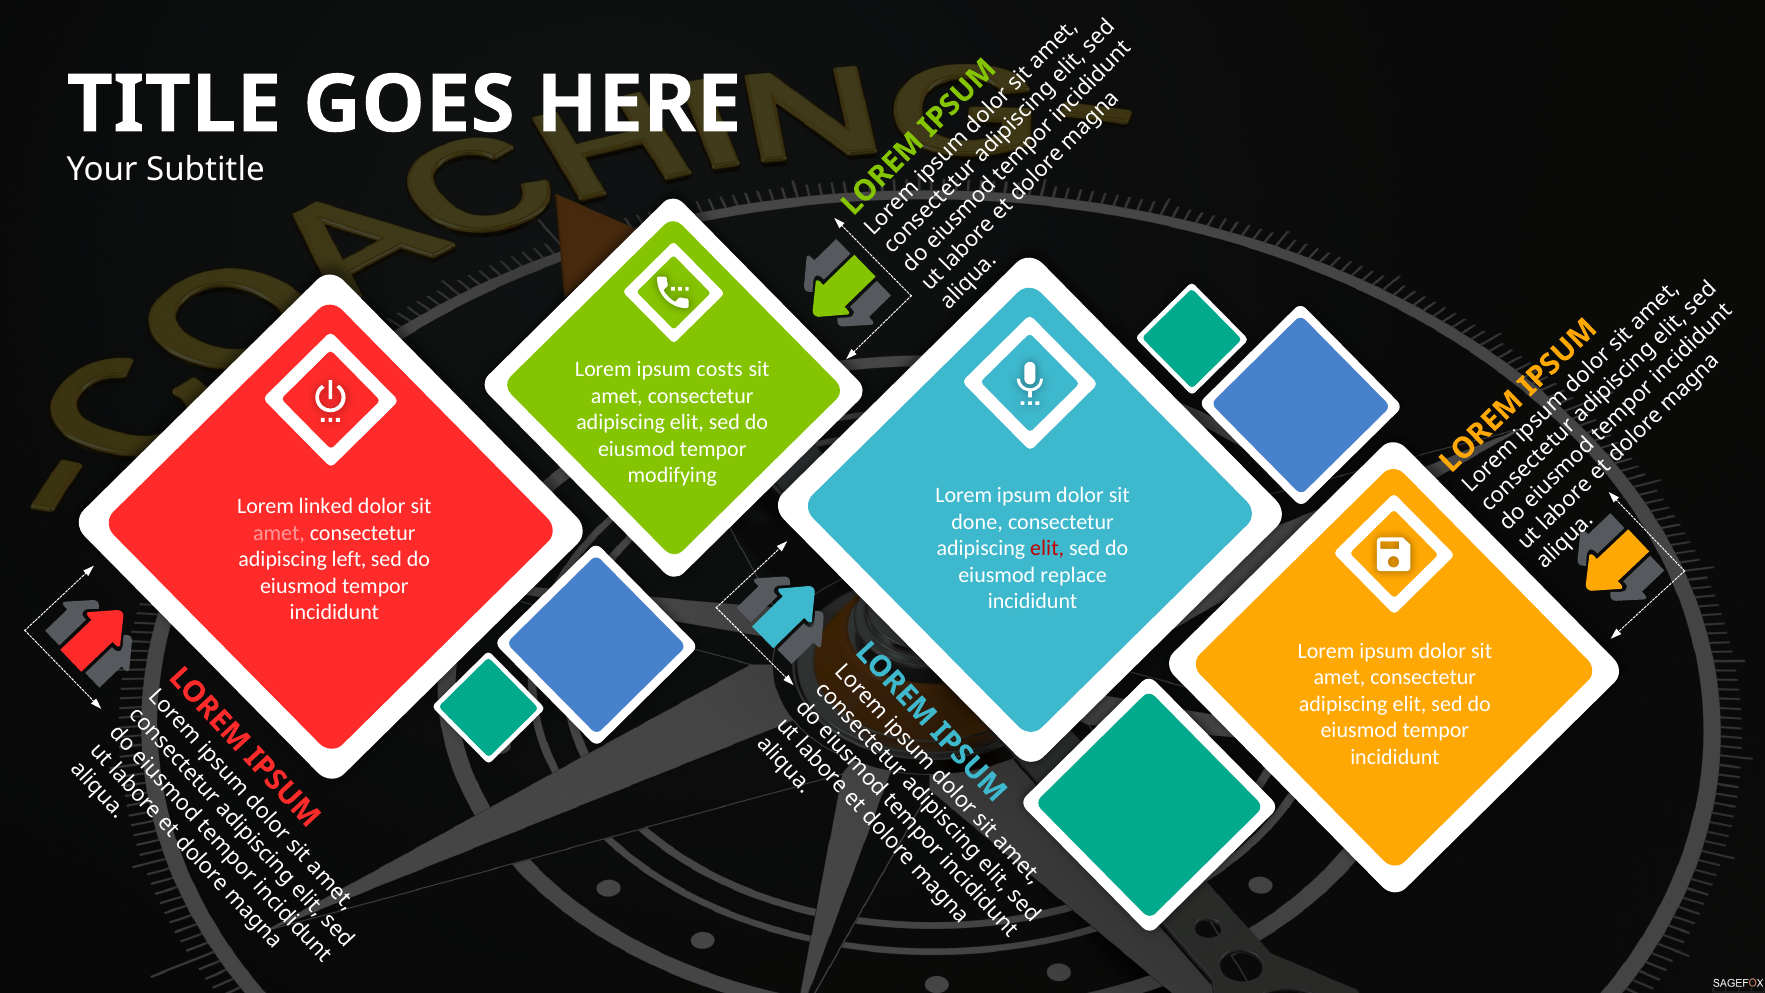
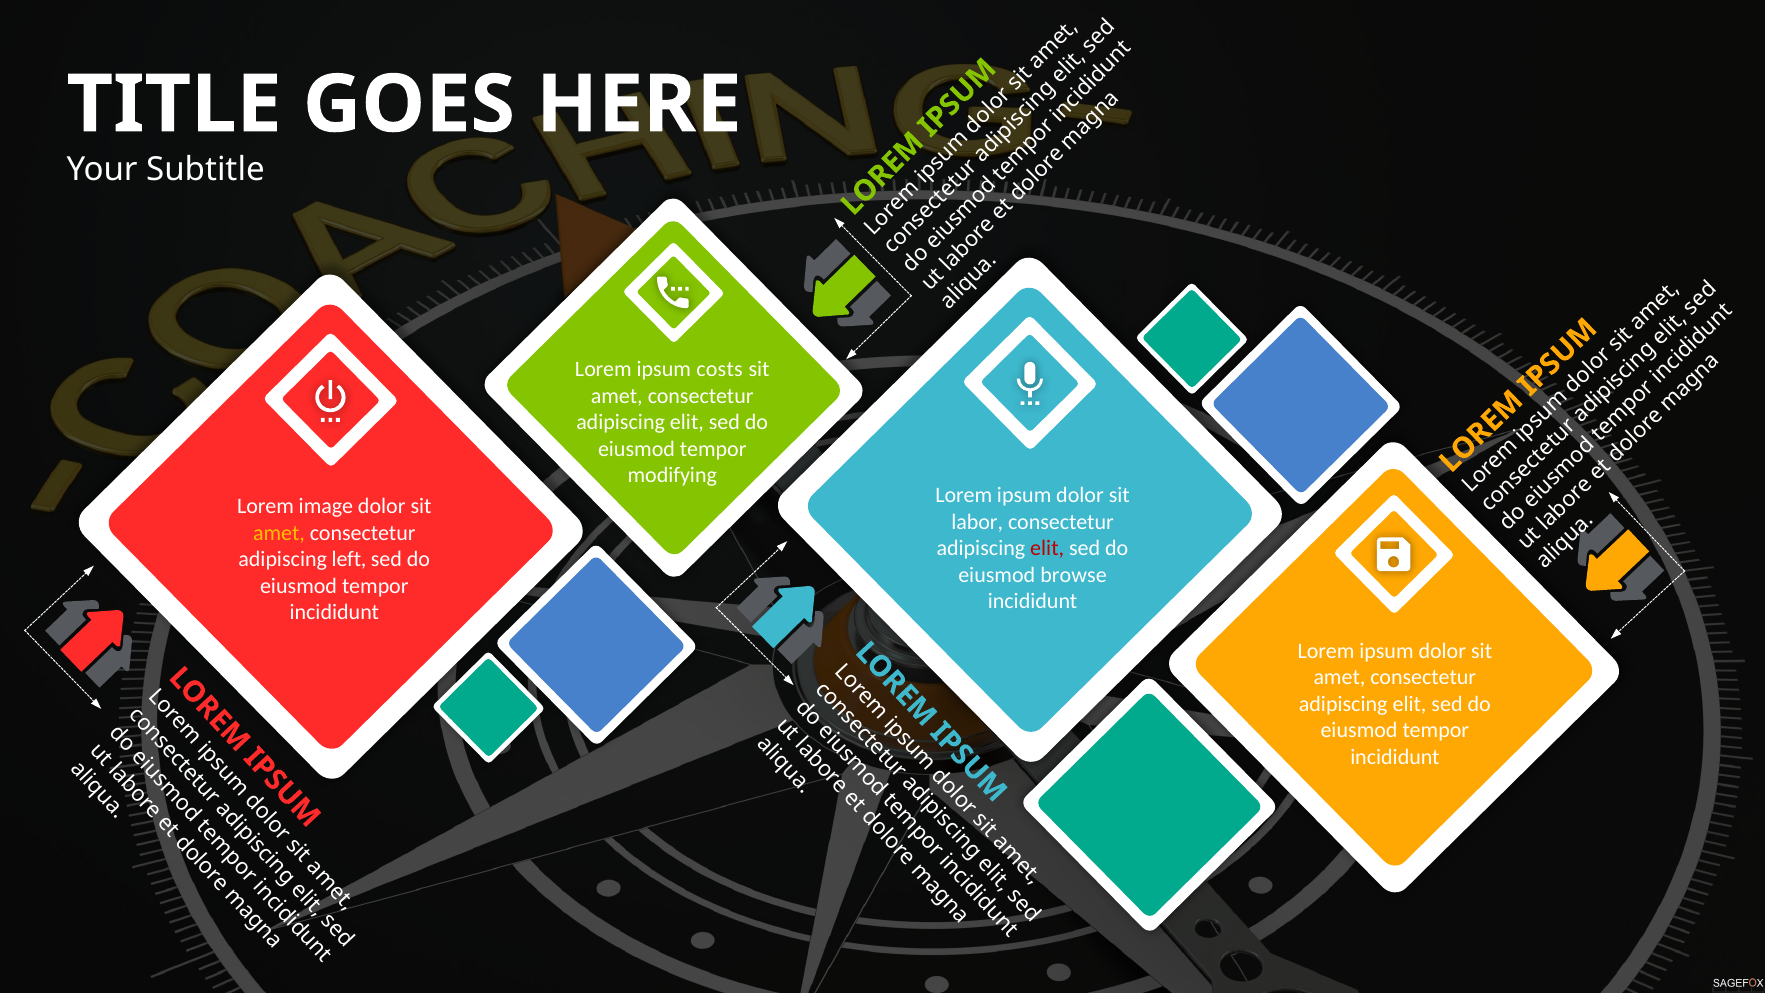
linked: linked -> image (326, 506)
done: done -> labor (977, 522)
amet colour: pink -> yellow (279, 533)
replace: replace -> browse (1074, 575)
